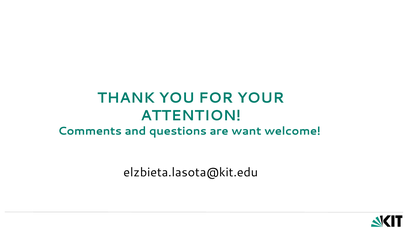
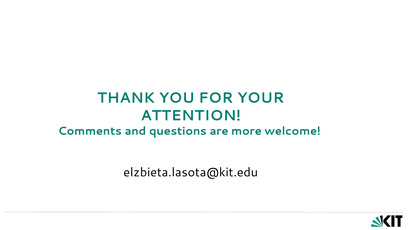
want: want -> more (246, 131)
